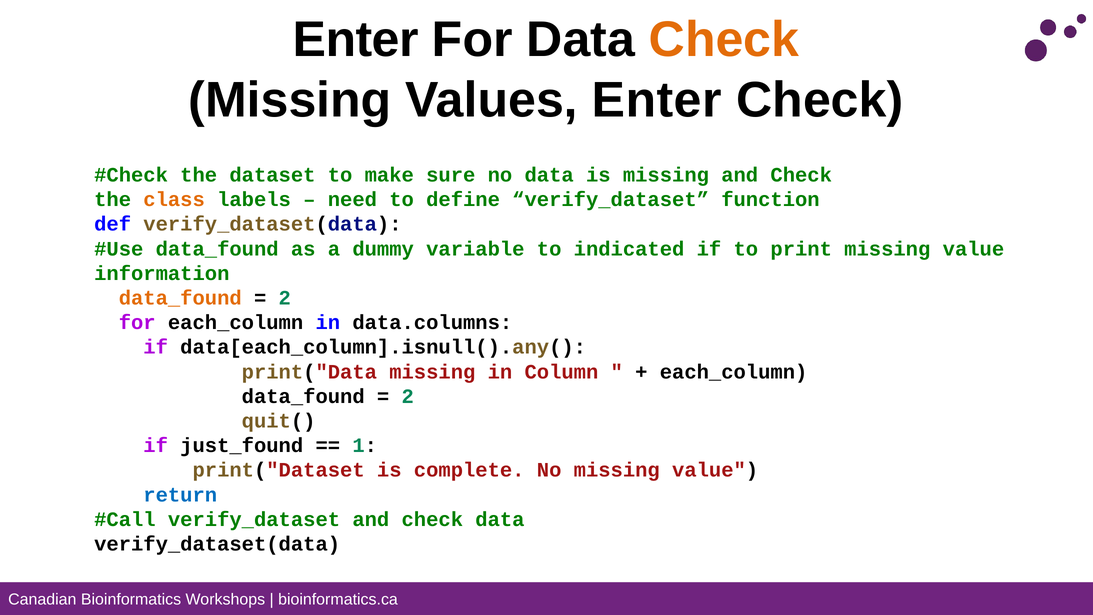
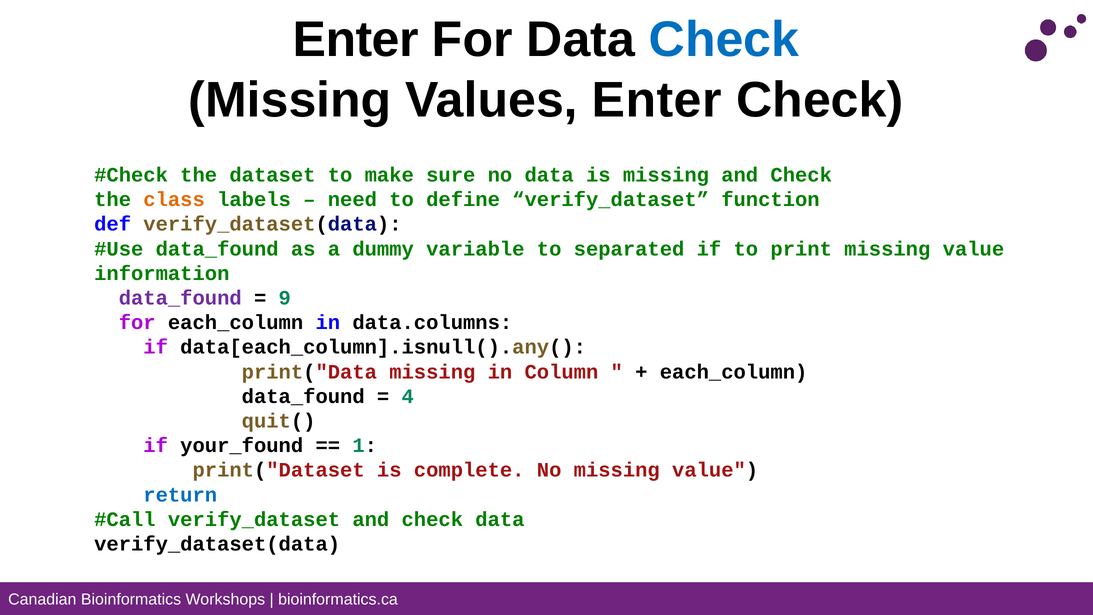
Check colour: orange -> blue (724, 40)
indicated: indicated -> separated (629, 249)
data_found colour: orange -> purple (180, 298)
2: 2 -> 9 (285, 298)
2: 2 -> 4 (408, 396)
just_found: just_found -> your_found (242, 445)
